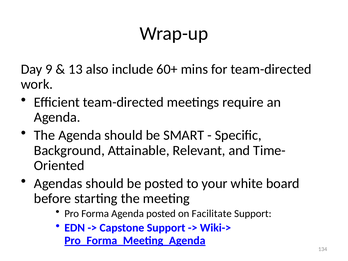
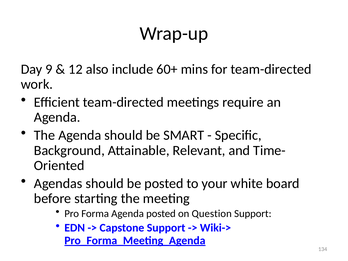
13: 13 -> 12 (76, 69)
Facilitate: Facilitate -> Question (212, 214)
